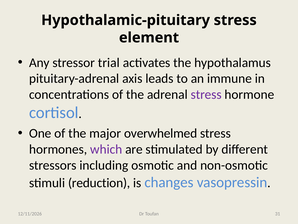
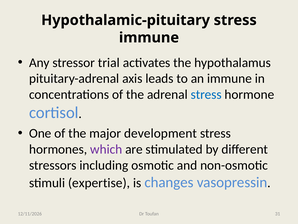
element: element -> immune (149, 38)
stress colour: purple -> blue (206, 94)
overwhelmed: overwhelmed -> development (161, 133)
reduction: reduction -> expertise (99, 182)
